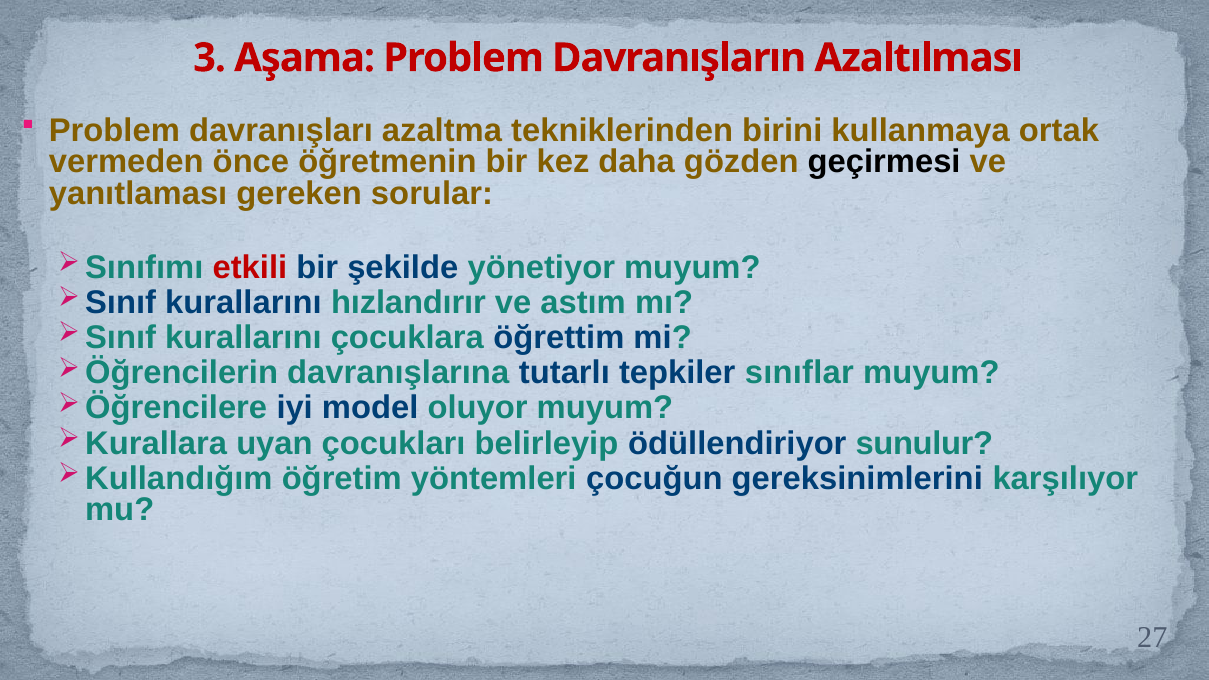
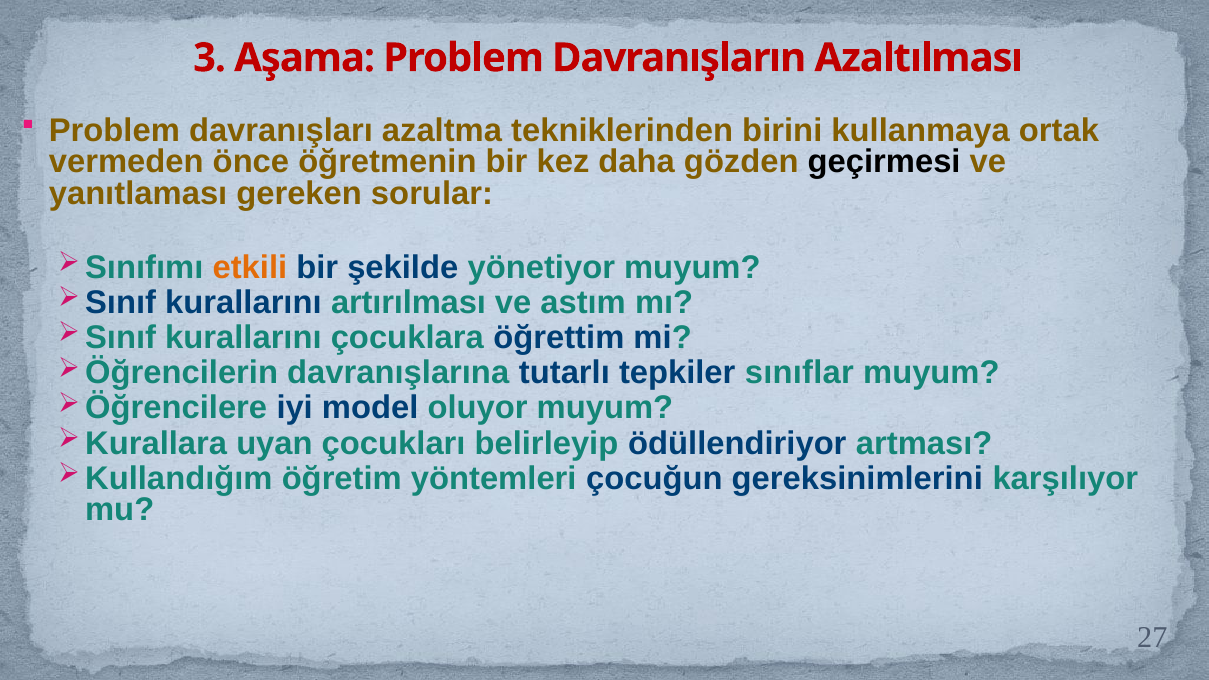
etkili colour: red -> orange (250, 267)
hızlandırır: hızlandırır -> artırılması (408, 303)
sunulur: sunulur -> artması (924, 443)
